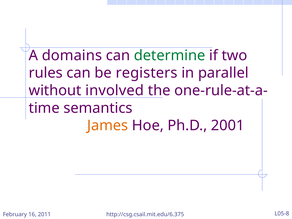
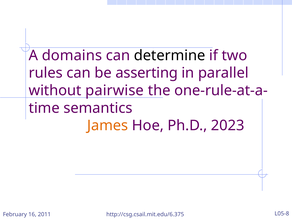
determine colour: green -> black (170, 55)
registers: registers -> asserting (147, 73)
involved: involved -> pairwise (115, 90)
2001: 2001 -> 2023 (228, 126)
